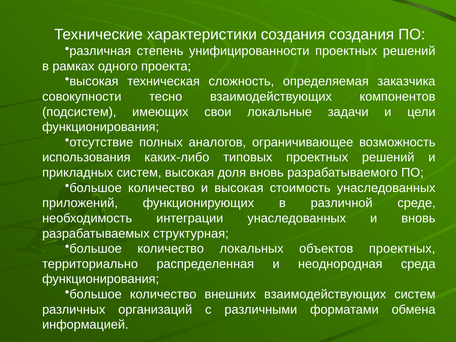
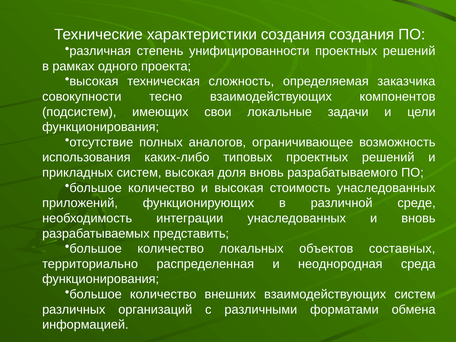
структурная: структурная -> представить (191, 233)
объектов проектных: проектных -> составных (402, 249)
